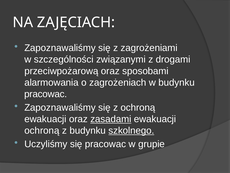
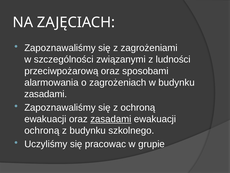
drogami: drogami -> ludności (173, 59)
pracowac: pracowac -> zasadami (46, 94)
szkolnego underline: present -> none (131, 130)
